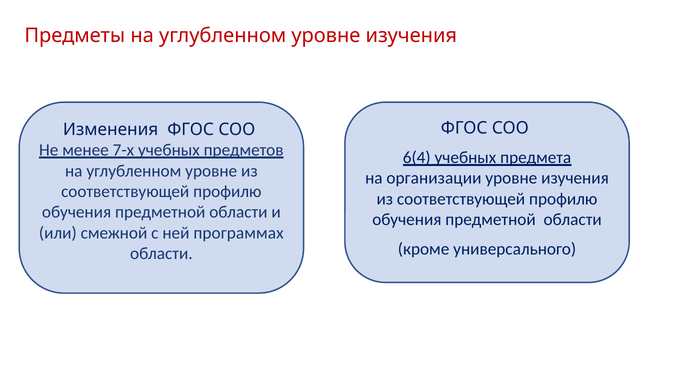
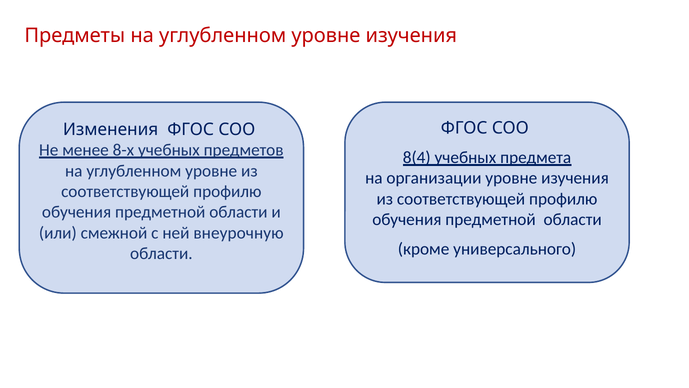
7-х: 7-х -> 8-х (123, 150)
6(4: 6(4 -> 8(4 (417, 157)
программах: программах -> внеурочную (239, 233)
